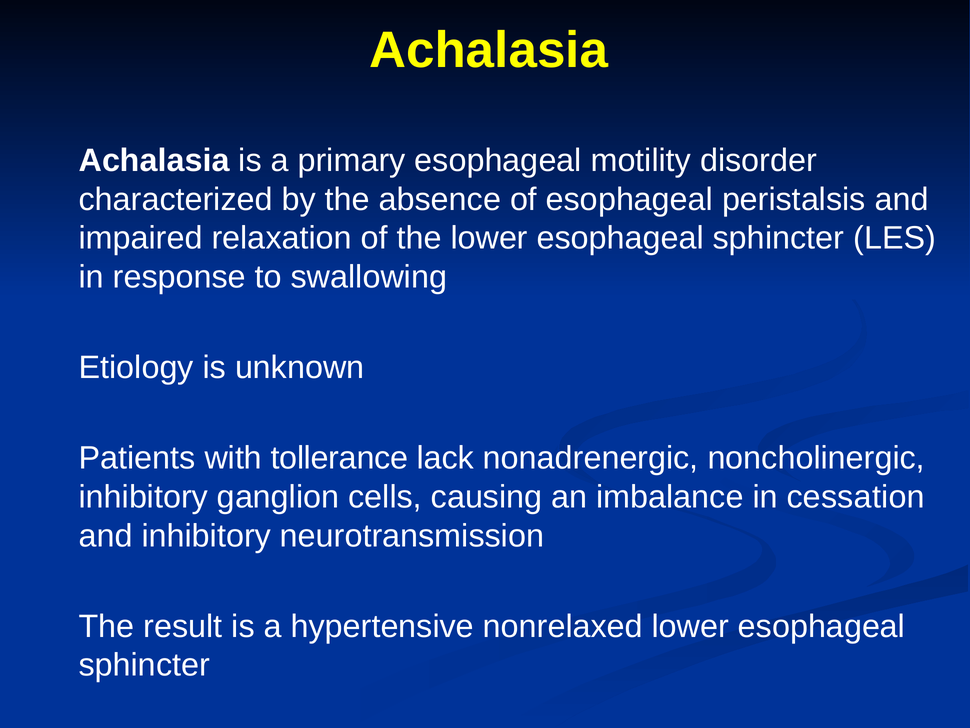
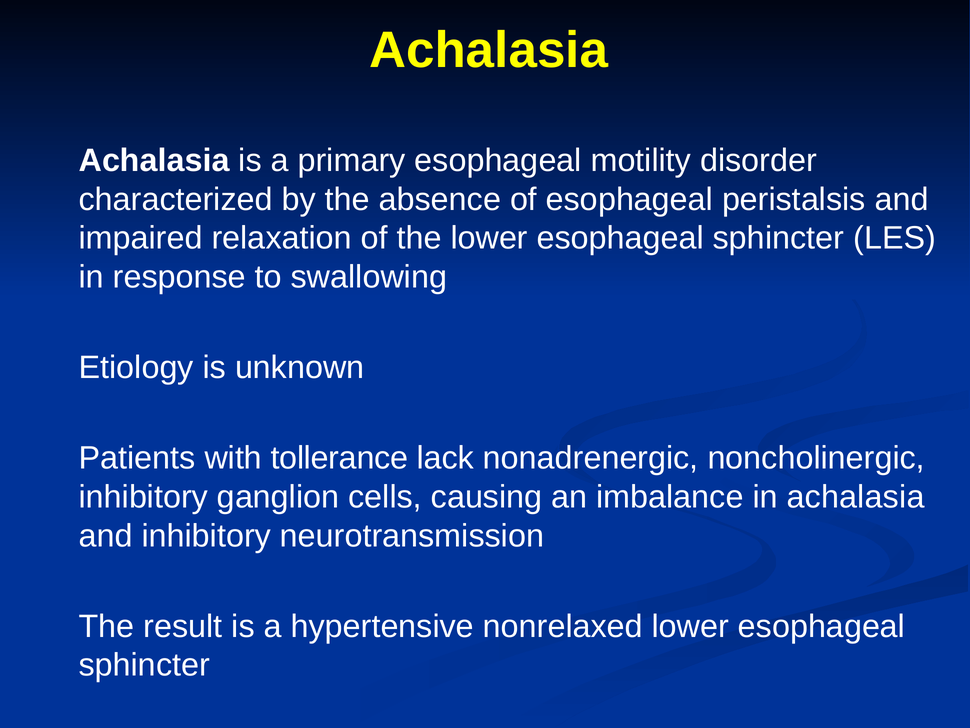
in cessation: cessation -> achalasia (856, 497)
